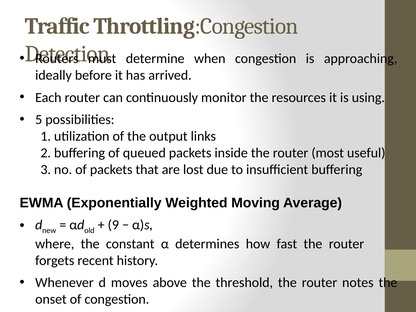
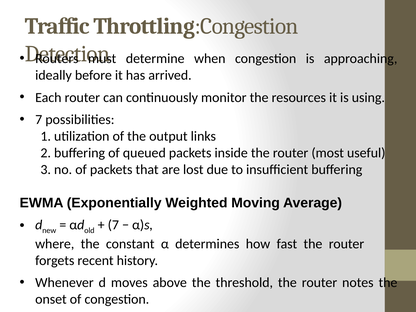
5: 5 -> 7 (39, 120)
9: 9 -> 7 (113, 225)
